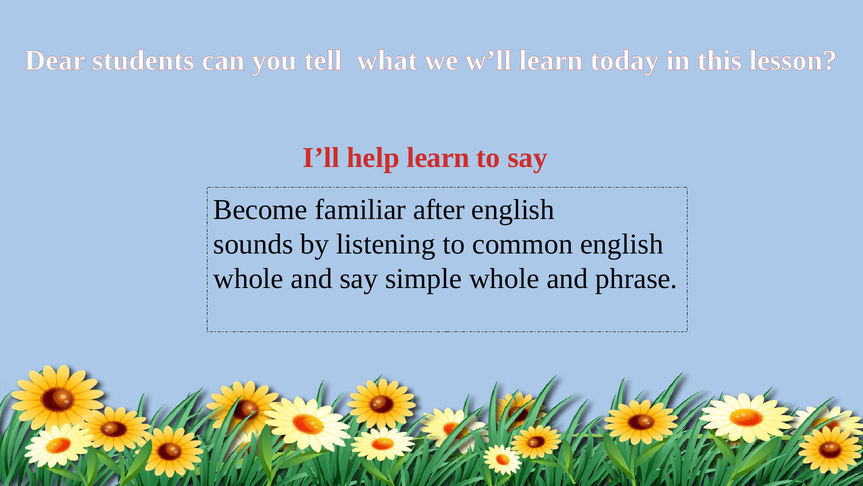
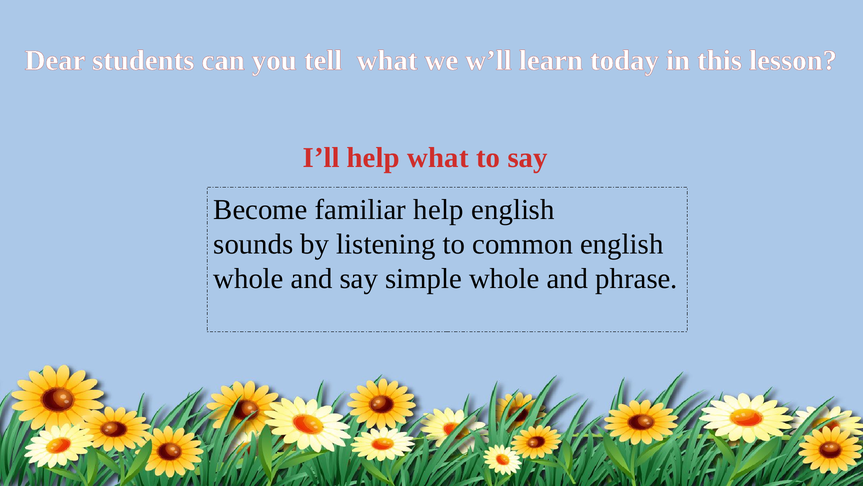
help learn: learn -> what (438, 157)
familiar after: after -> help (439, 210)
